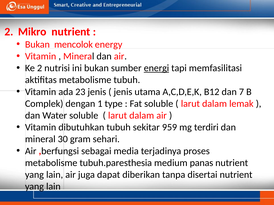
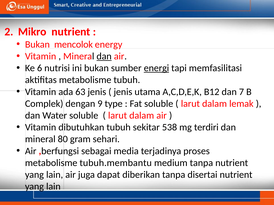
dan underline: none -> present (104, 56)
Ke 2: 2 -> 6 (40, 68)
23: 23 -> 63 (80, 92)
1: 1 -> 9 (100, 104)
959: 959 -> 538 (170, 128)
30: 30 -> 80 (63, 139)
tubuh.paresthesia: tubuh.paresthesia -> tubuh.membantu (116, 163)
medium panas: panas -> tanpa (201, 163)
